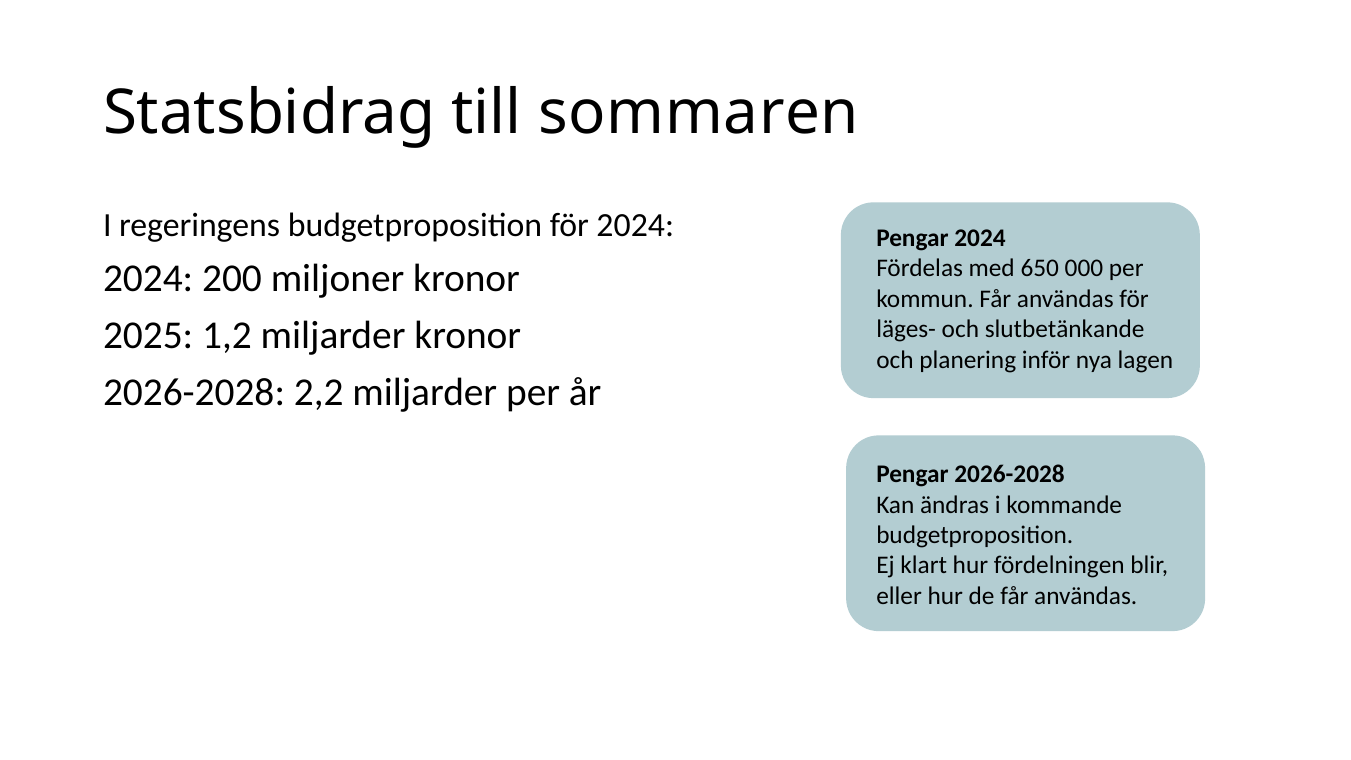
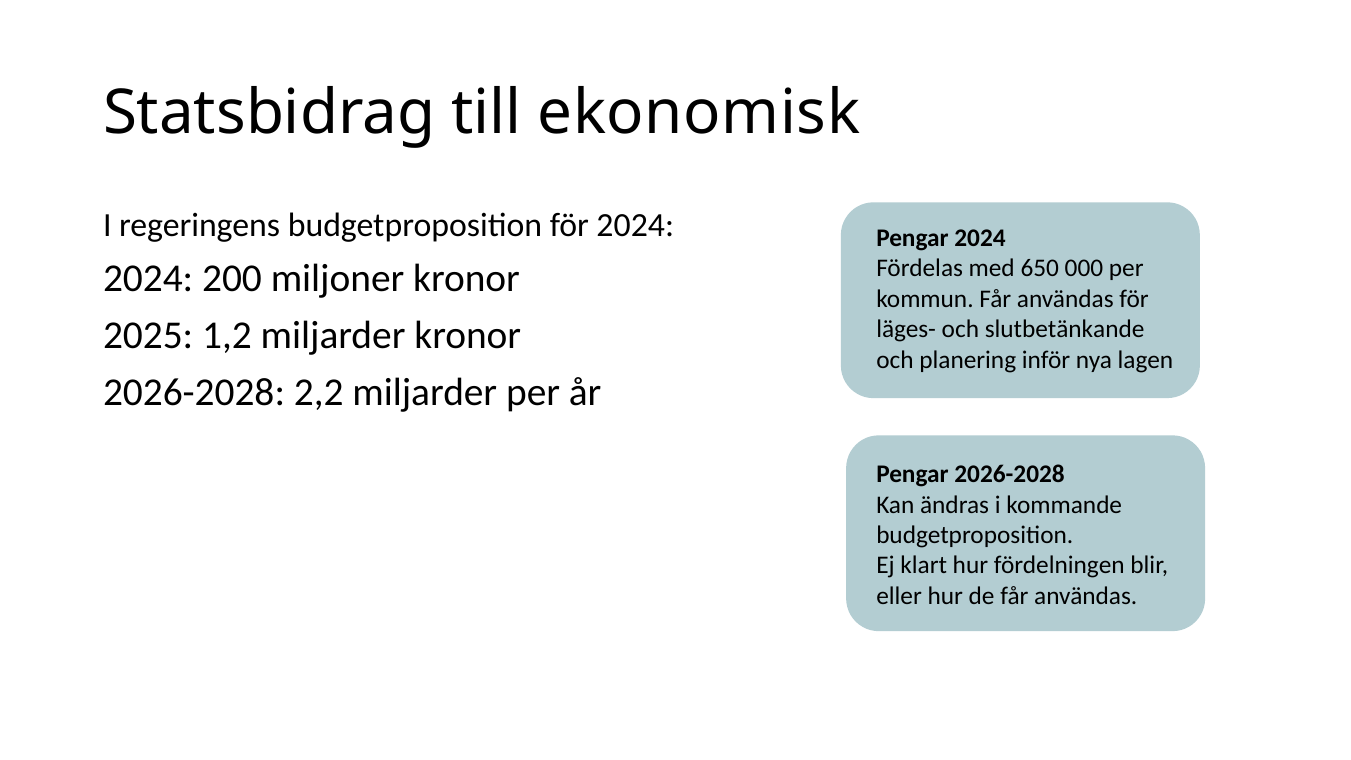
sommaren: sommaren -> ekonomisk (699, 113)
